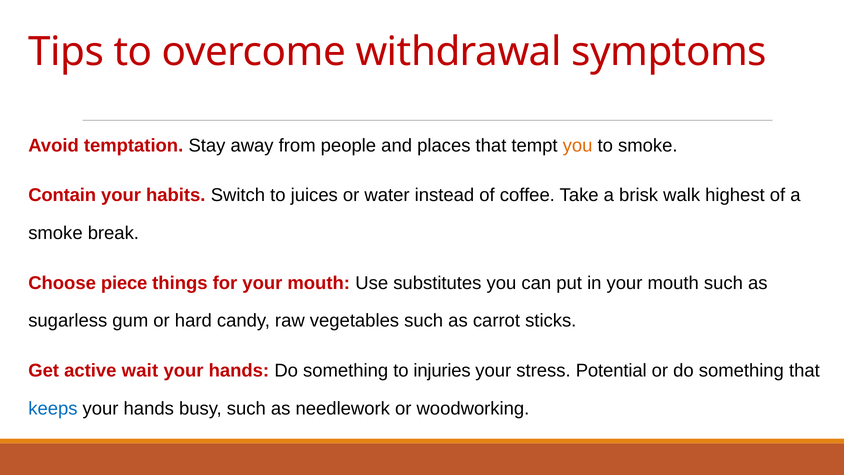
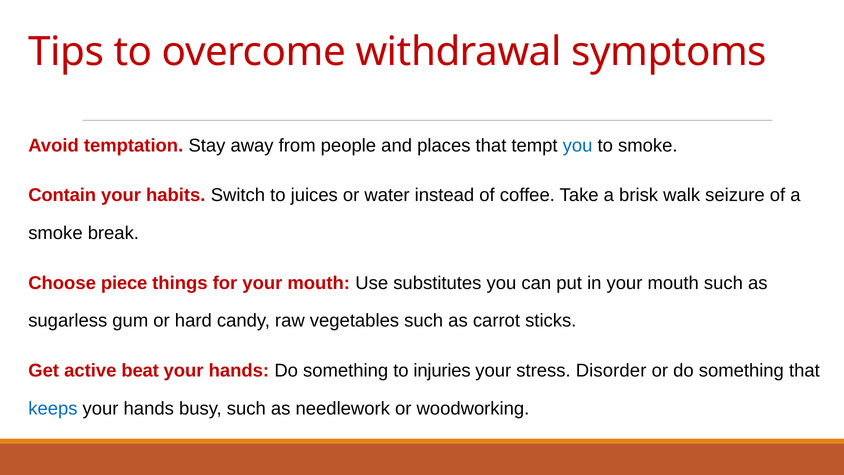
you colour: orange -> blue (578, 145)
highest: highest -> seizure (735, 195)
wait: wait -> beat (140, 371)
Potential: Potential -> Disorder (611, 371)
